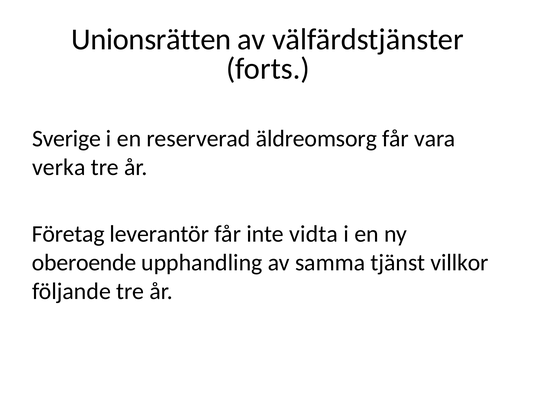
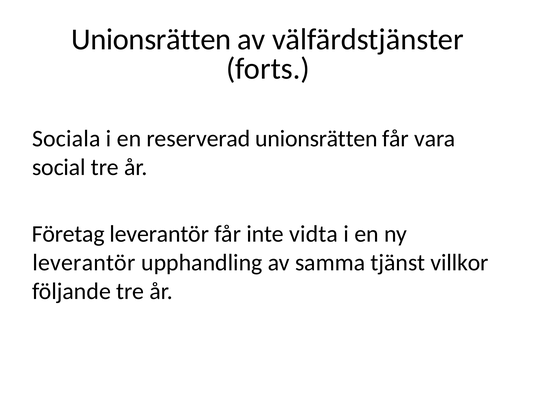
Sverige: Sverige -> Sociala (66, 139)
reserverad äldreomsorg: äldreomsorg -> unionsrätten (316, 139)
verka: verka -> social (59, 167)
oberoende: oberoende -> leverantör (84, 263)
